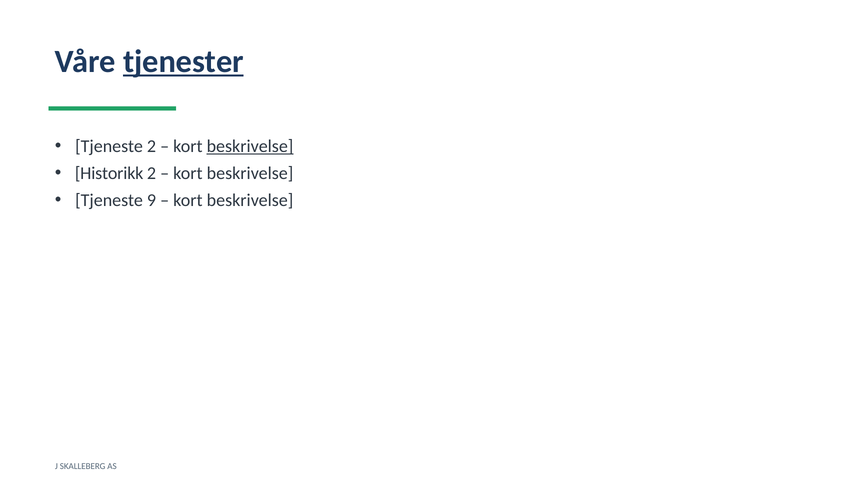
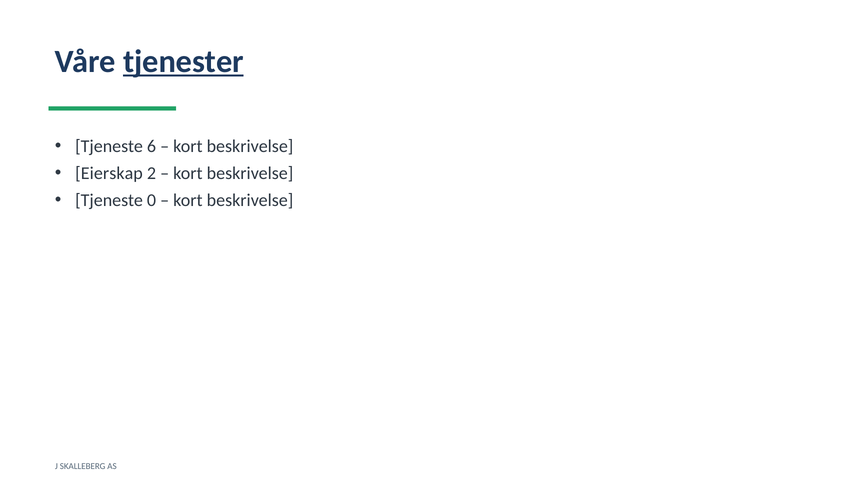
Tjeneste 2: 2 -> 6 (151, 146)
beskrivelse underline: present -> none (250, 146)
Historikk: Historikk -> Eierskap (109, 173)
9: 9 -> 0 (151, 200)
